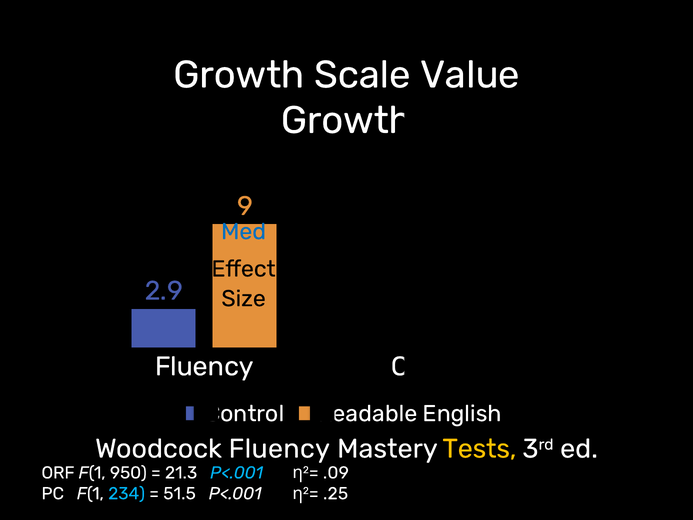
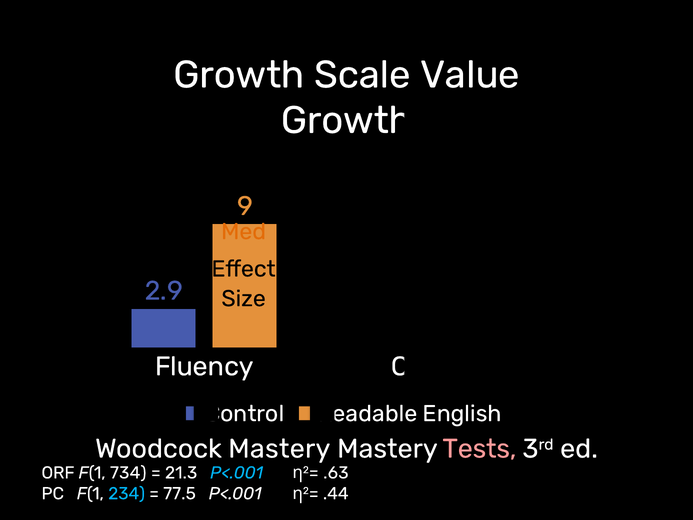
Med colour: blue -> orange (244, 231)
Woodcock Fluency: Fluency -> Mastery (279, 449)
Tests colour: yellow -> pink (479, 449)
950: 950 -> 734 (128, 473)
.09: .09 -> .63 (336, 473)
51.5: 51.5 -> 77.5 (180, 493)
.25: .25 -> .44 (336, 493)
